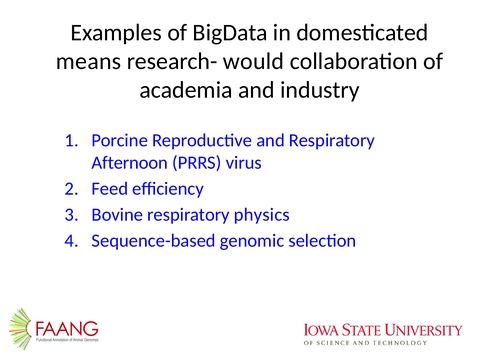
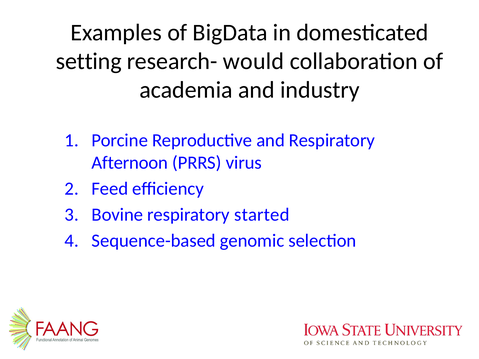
means: means -> setting (89, 61)
physics: physics -> started (262, 215)
